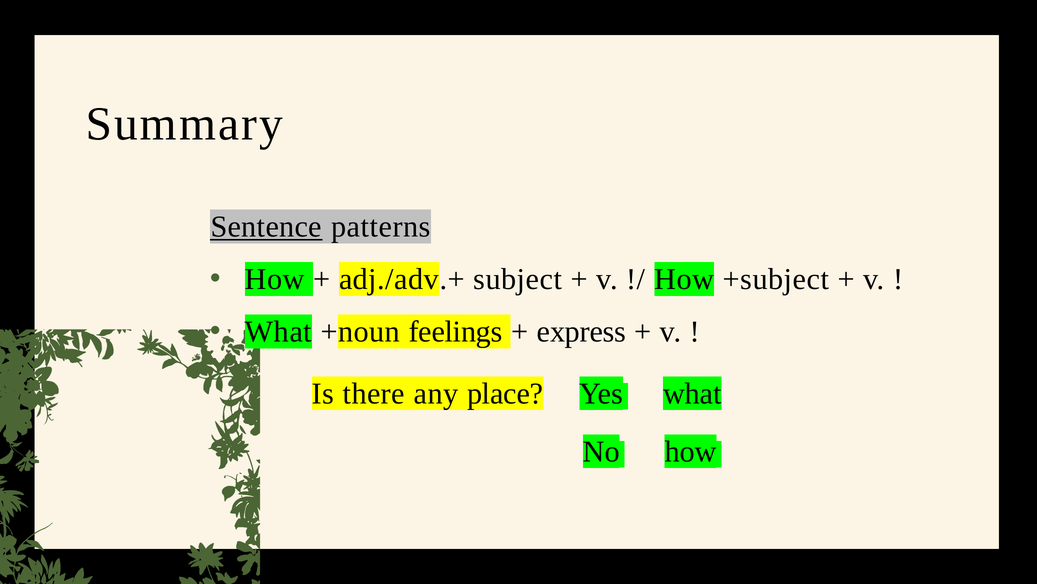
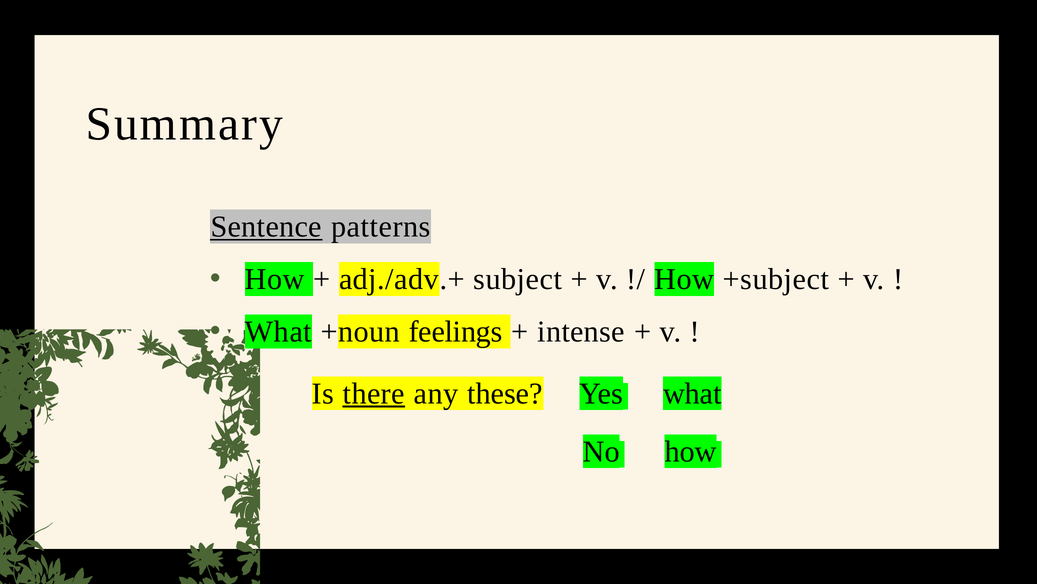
express: express -> intense (581, 331)
there underline: none -> present (374, 393)
place: place -> these (505, 393)
